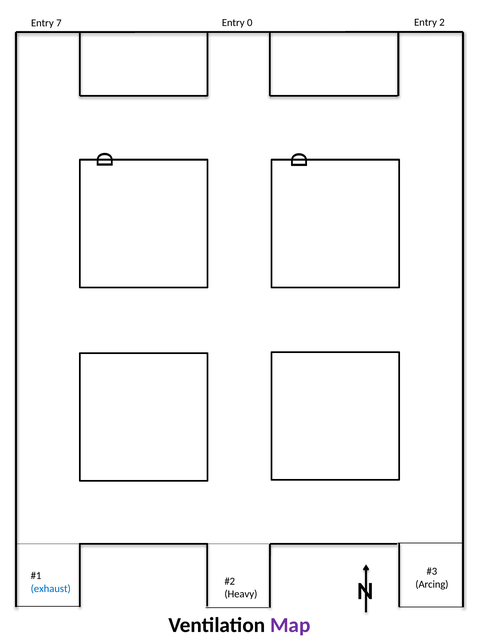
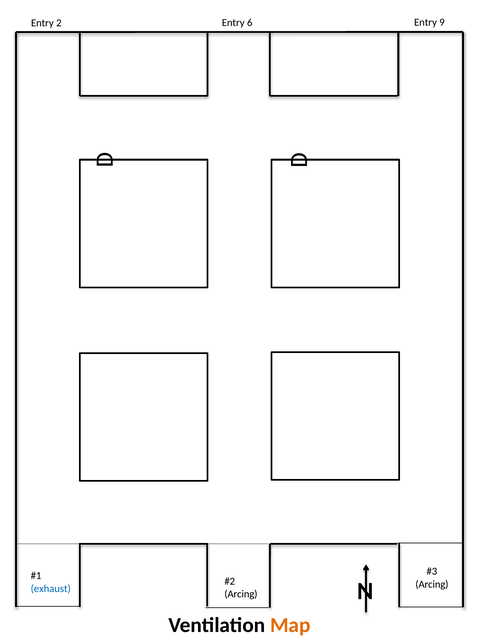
7: 7 -> 2 (59, 23)
0: 0 -> 6 (250, 23)
2: 2 -> 9 (442, 22)
Heavy: Heavy -> Arcing (241, 594)
Map colour: purple -> orange (290, 625)
